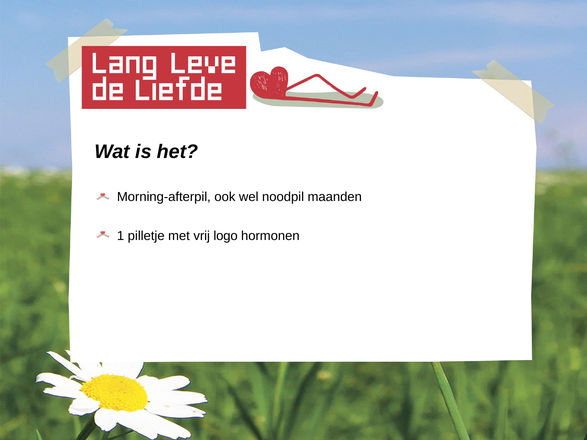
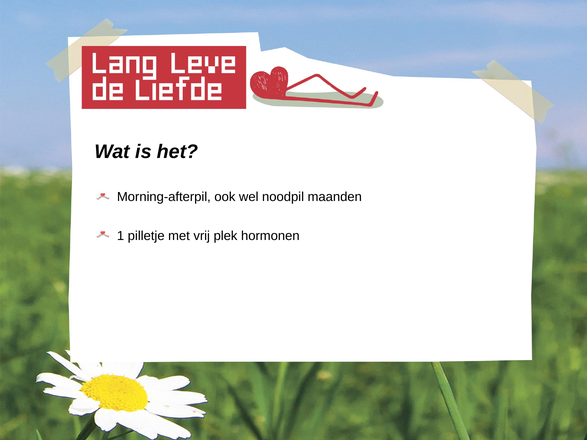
logo: logo -> plek (226, 236)
